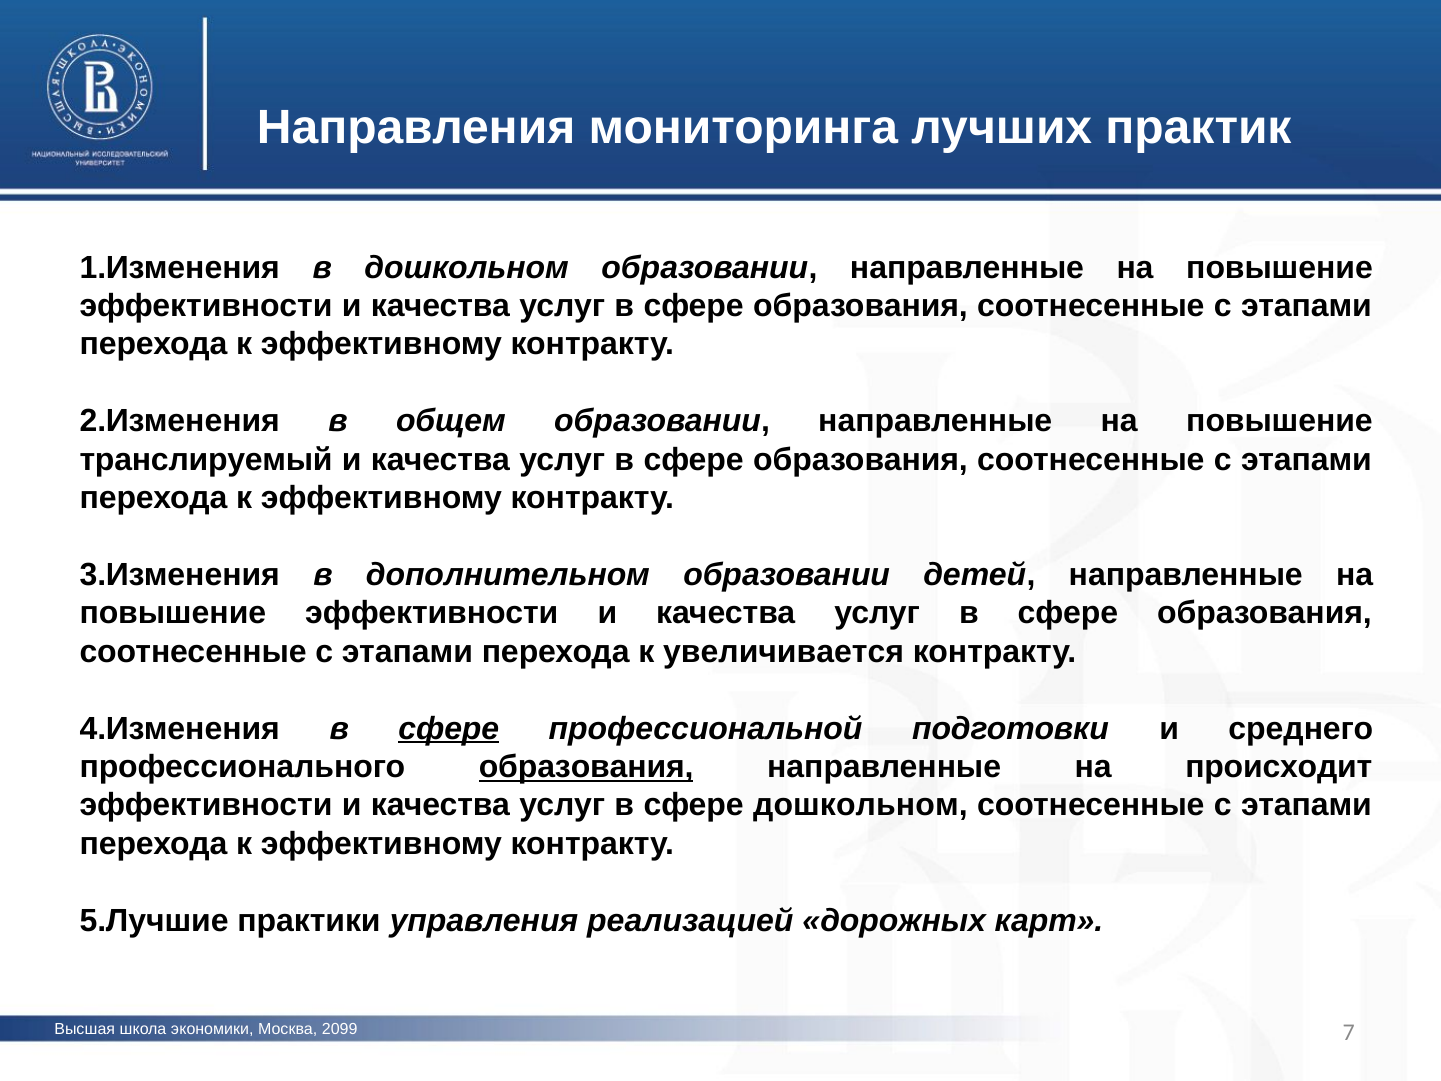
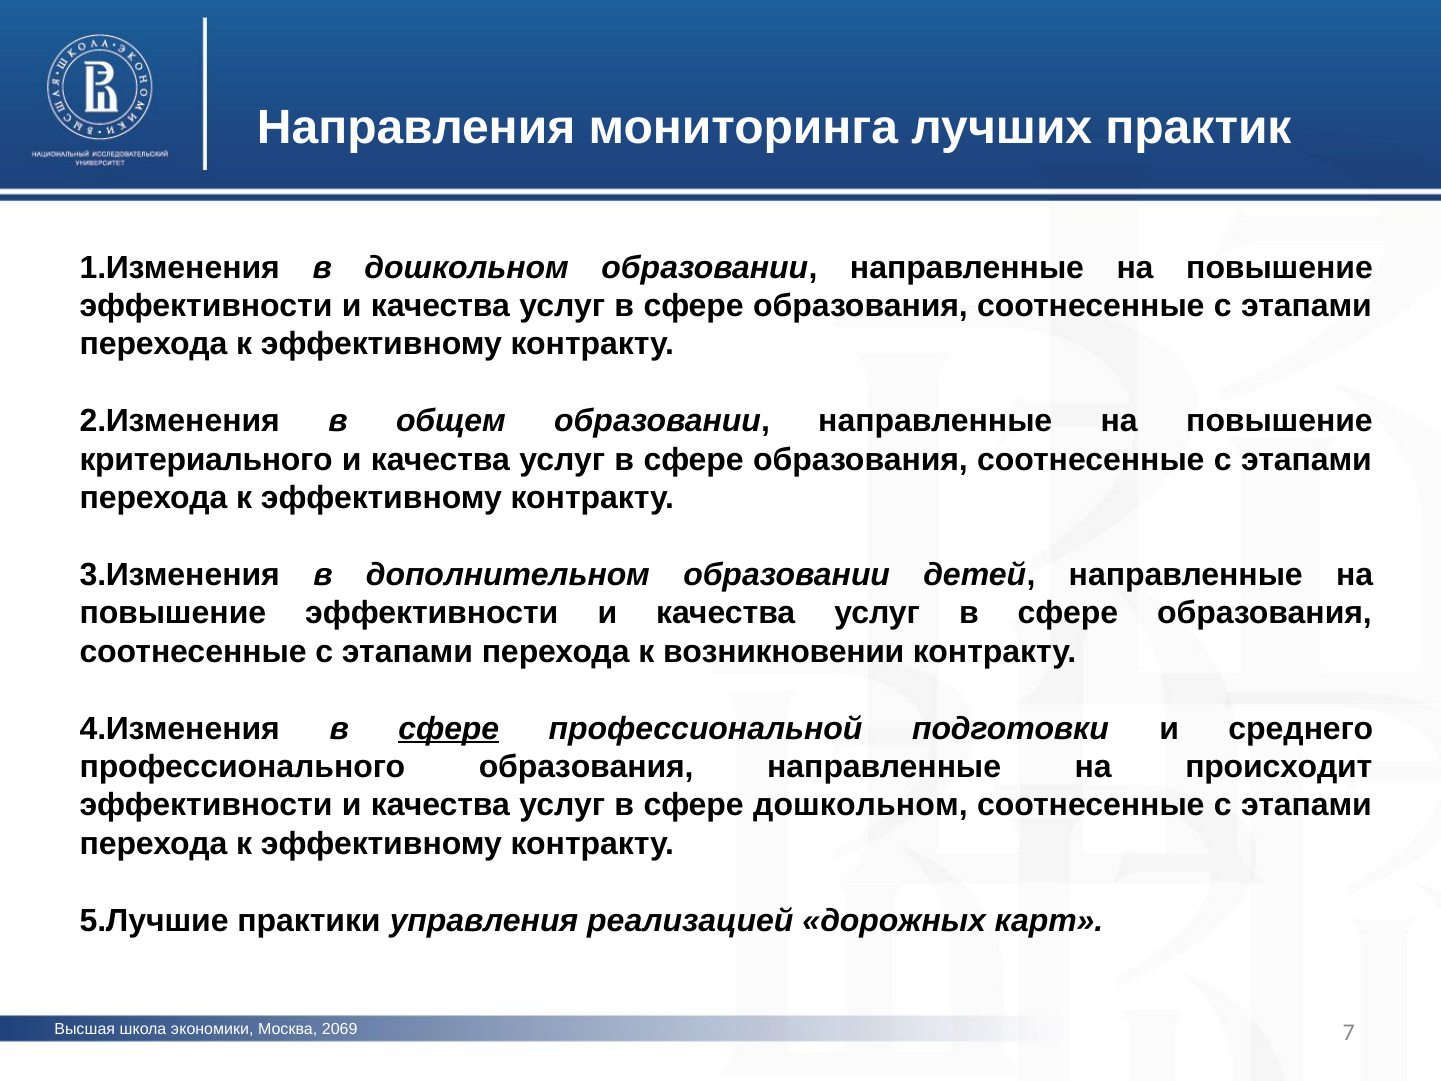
транслируемый: транслируемый -> критериального (206, 460)
увеличивается: увеличивается -> возникновении (784, 652)
образования underline: present -> none (586, 767)
2099: 2099 -> 2069 (340, 1029)
